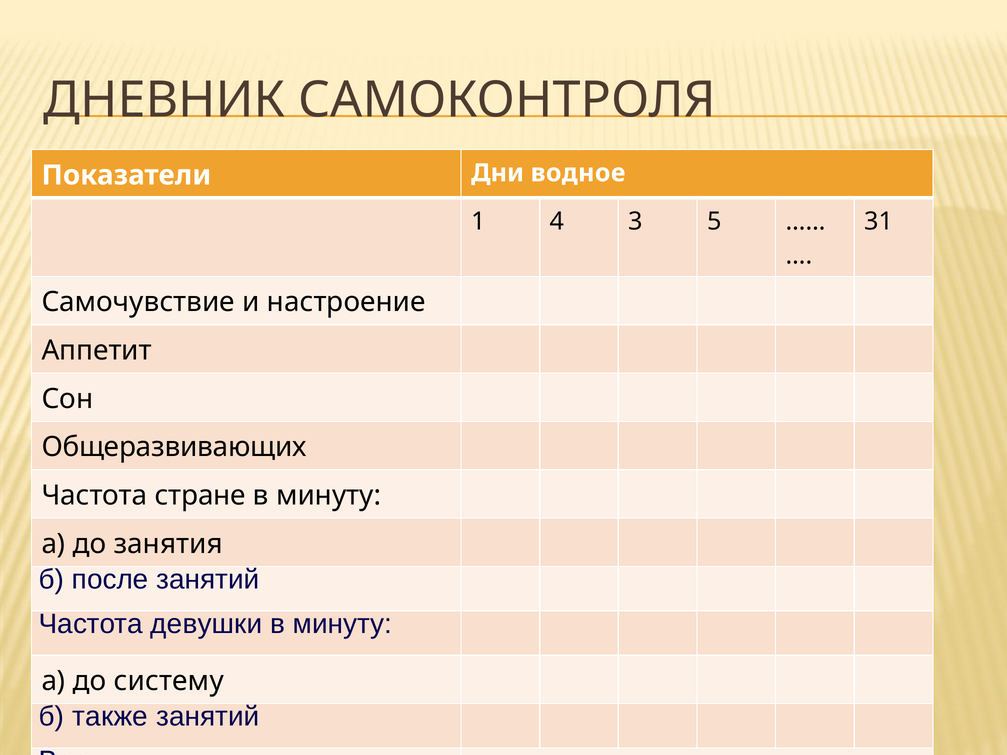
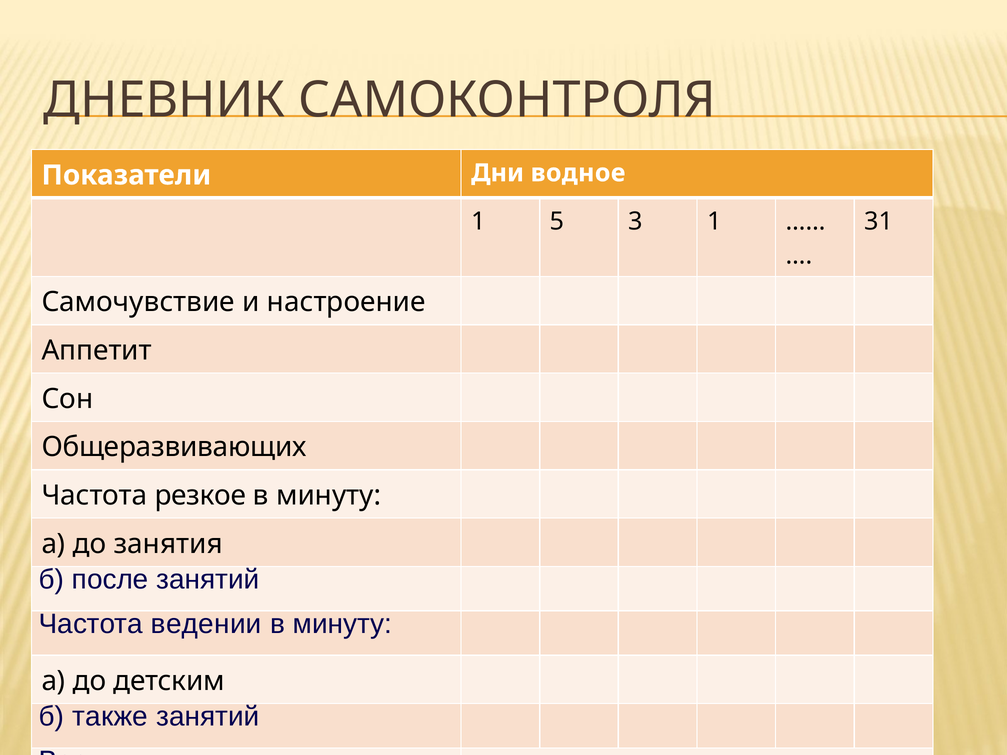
4: 4 -> 5 (557, 221)
3 5: 5 -> 1 (714, 221)
стране: стране -> резкое (200, 496)
девушки: девушки -> ведении (206, 624)
систему: систему -> детским (169, 681)
